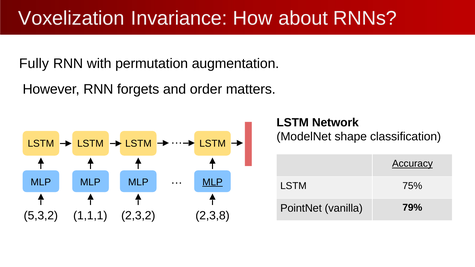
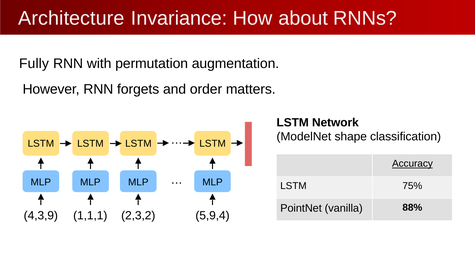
Voxelization: Voxelization -> Architecture (71, 18)
MLP underline: present -> none (213, 182)
79%: 79% -> 88% (412, 208)
5,3,2: 5,3,2 -> 4,3,9 (41, 216)
2,3,8: 2,3,8 -> 5,9,4 (213, 216)
